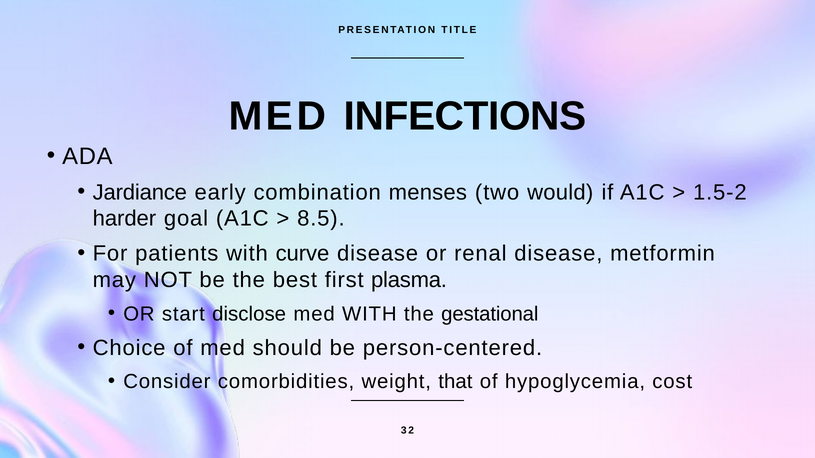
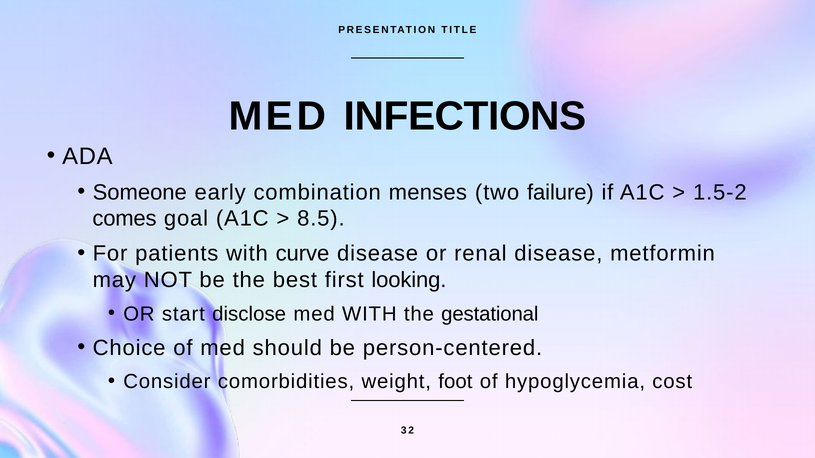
Jardiance: Jardiance -> Someone (140, 192)
would: would -> failure (560, 192)
harder: harder -> comes (125, 219)
plasma: plasma -> looking (409, 280)
that: that -> foot (455, 382)
